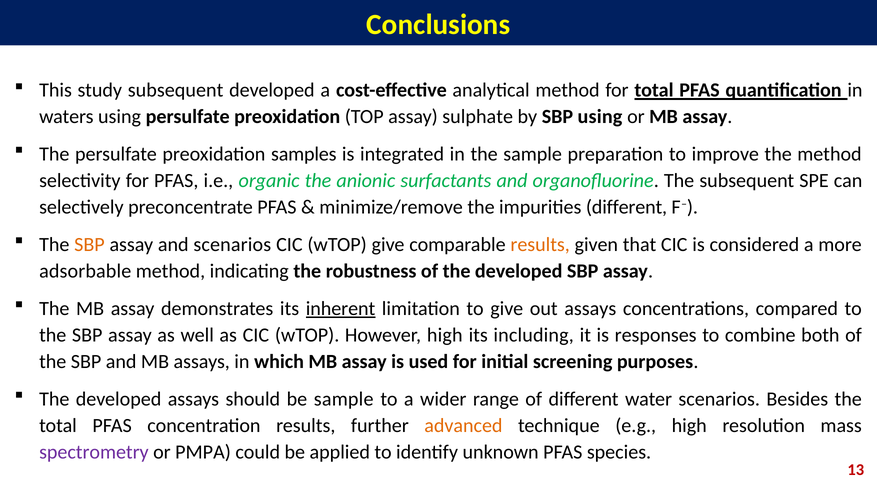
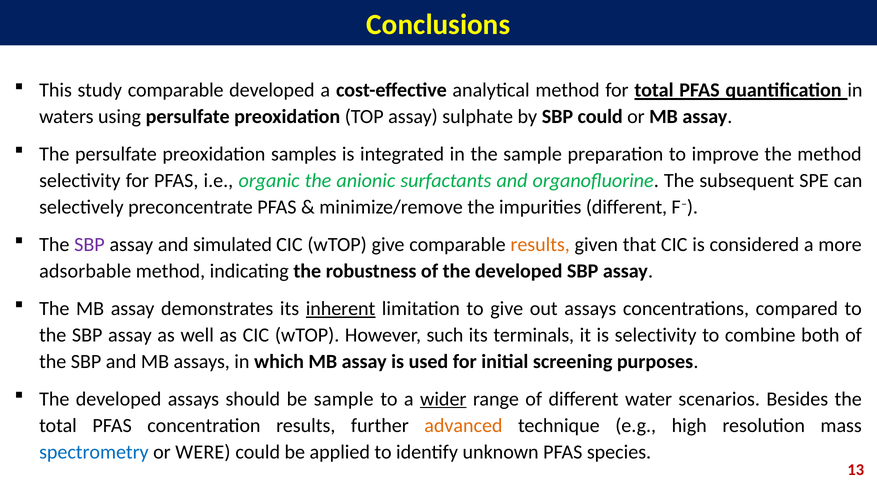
study subsequent: subsequent -> comparable (176, 90)
SBP using: using -> could (600, 117)
SBP colour: orange -> purple (89, 245)
and scenarios: scenarios -> simulated (232, 245)
However high: high -> such (445, 335)
including: including -> terminals (534, 335)
is responses: responses -> selectivity (656, 335)
wider underline: none -> present (443, 399)
spectrometry colour: purple -> blue (94, 452)
PMPA: PMPA -> WERE (203, 452)
